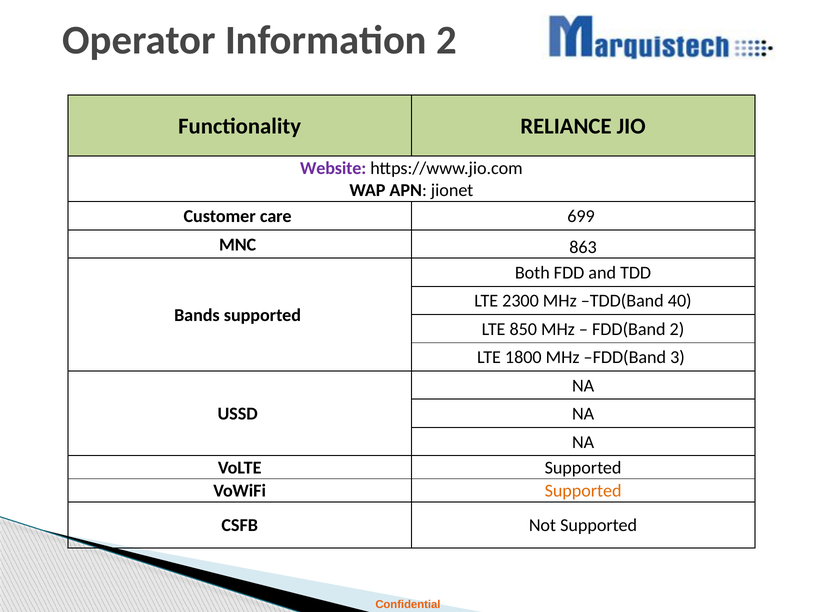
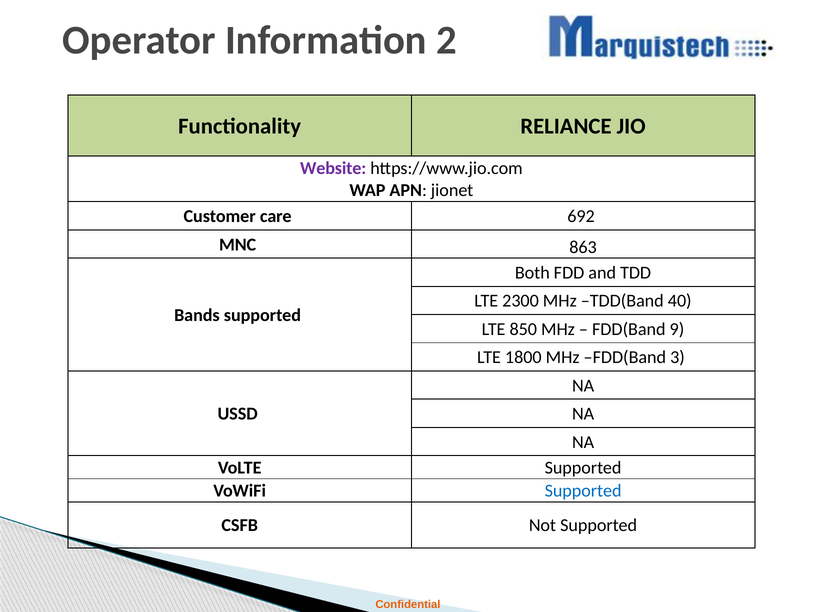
699: 699 -> 692 (581, 216)
FDD(Band 2: 2 -> 9 (677, 329)
Supported colour: orange -> blue (583, 491)
